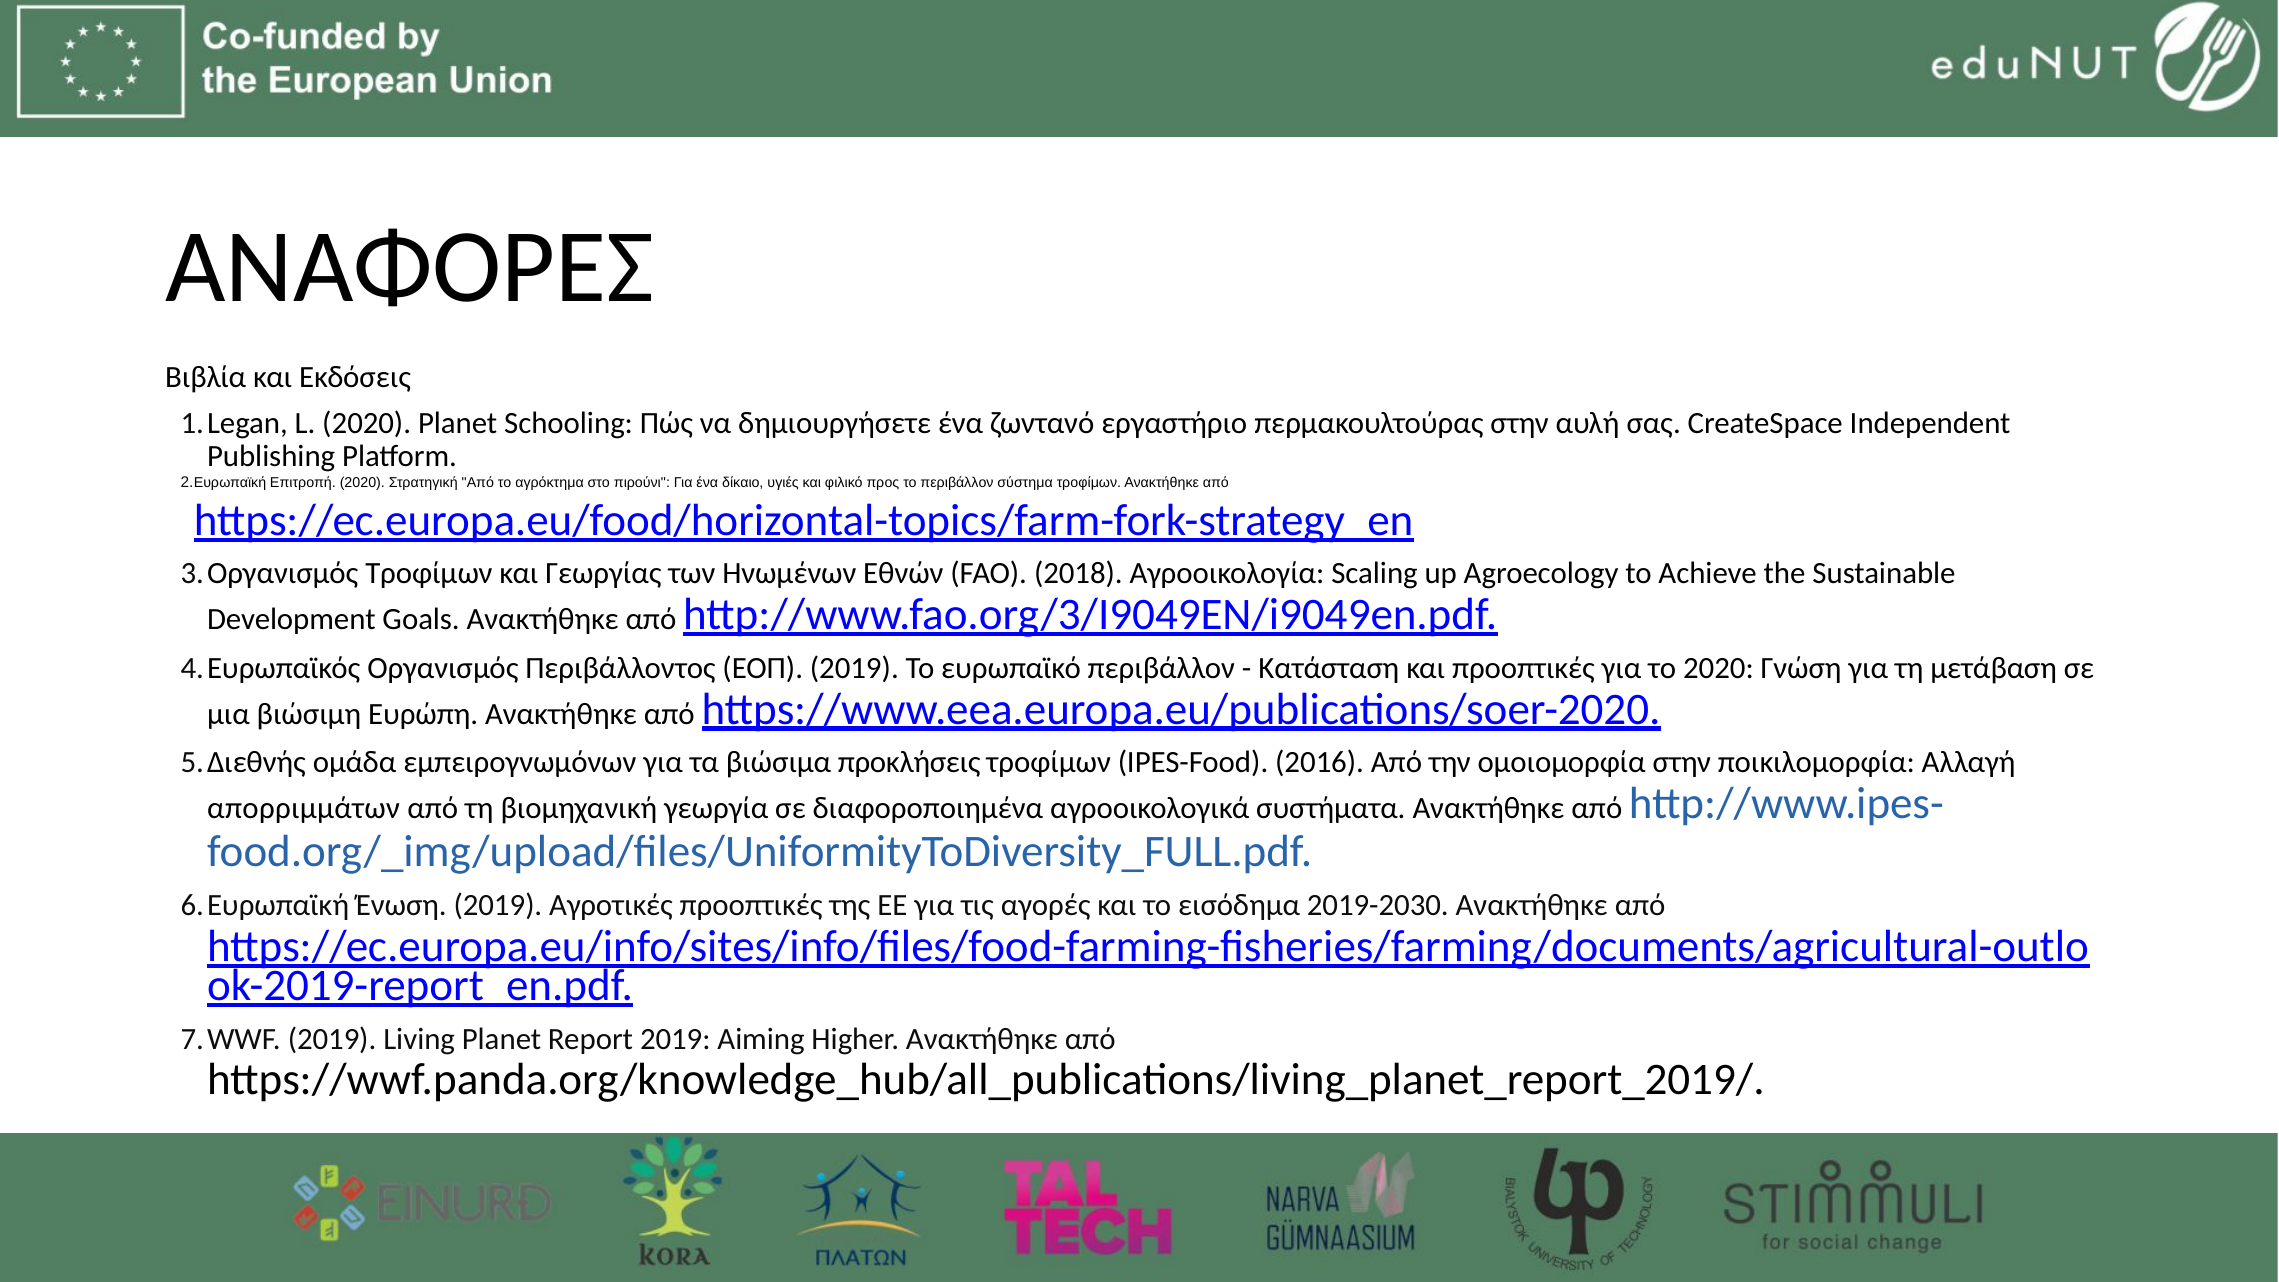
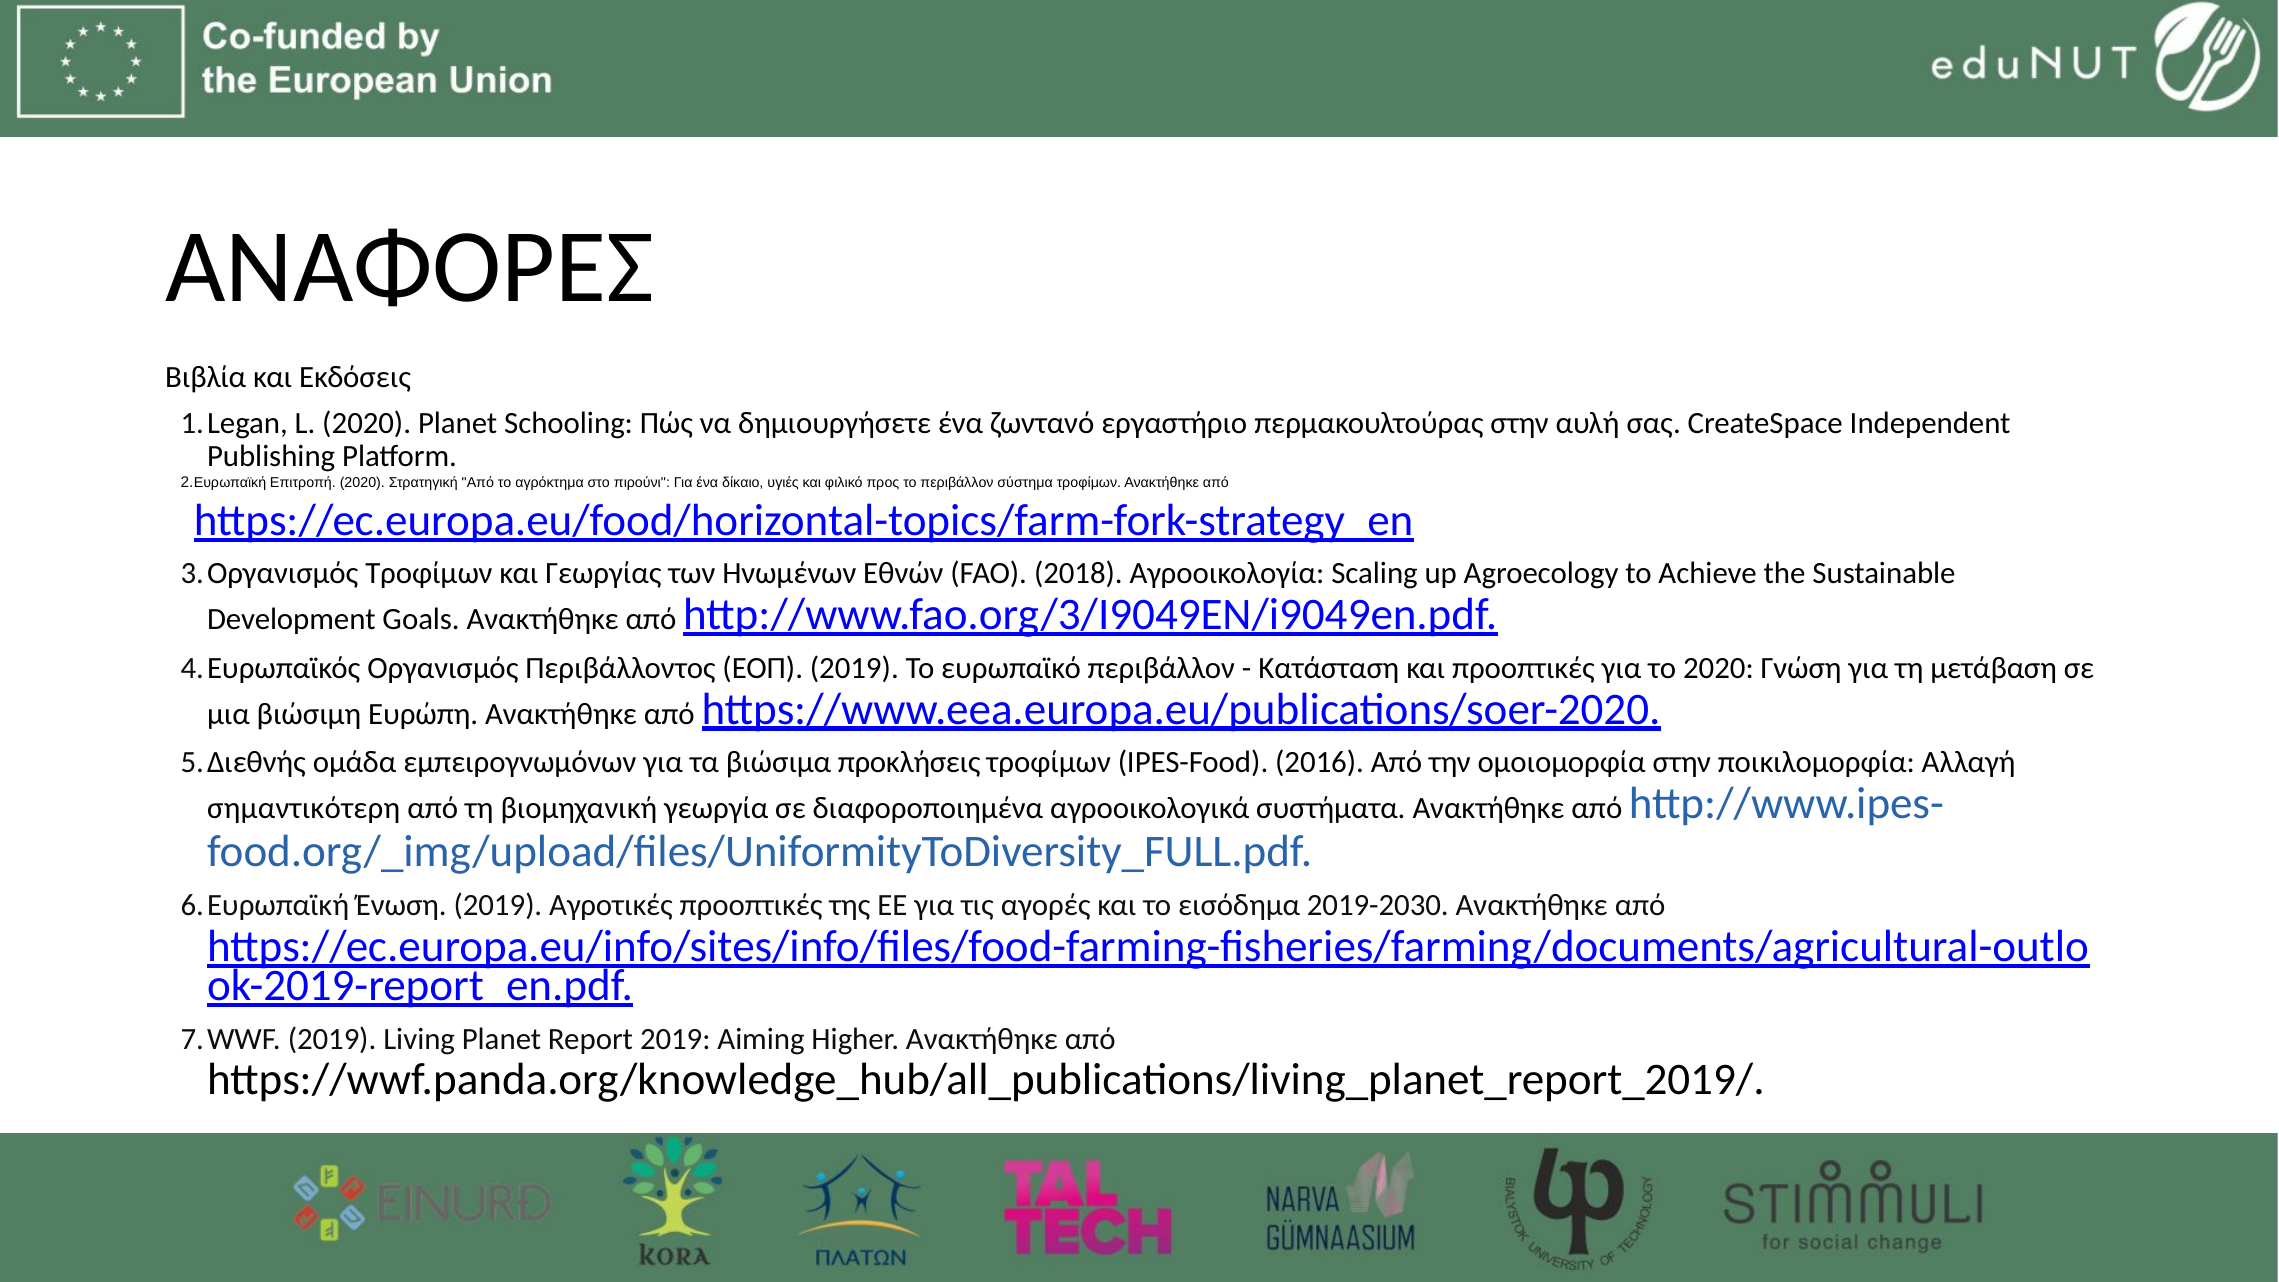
απορριμμάτων: απορριμμάτων -> σημαντικότερη (304, 808)
